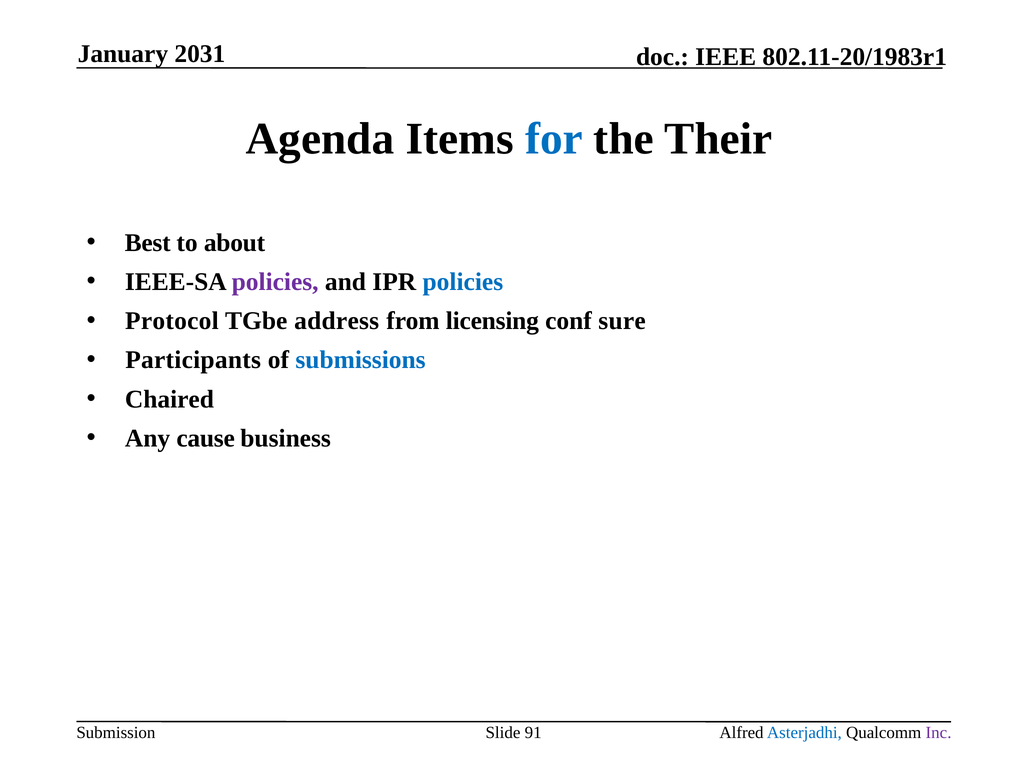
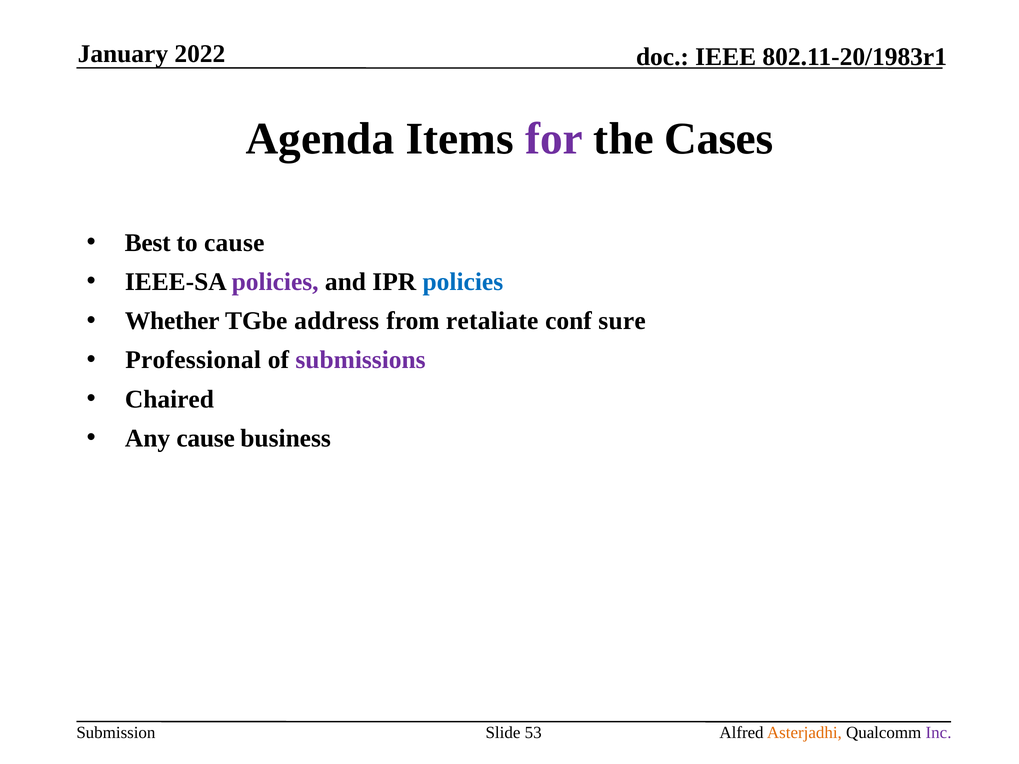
2031: 2031 -> 2022 (200, 54)
for colour: blue -> purple (554, 139)
Their: Their -> Cases (719, 139)
to about: about -> cause (234, 243)
Protocol: Protocol -> Whether (172, 321)
licensing: licensing -> retaliate (492, 321)
Participants: Participants -> Professional (193, 360)
submissions colour: blue -> purple (361, 360)
91: 91 -> 53 (533, 733)
Asterjadhi colour: blue -> orange (804, 733)
